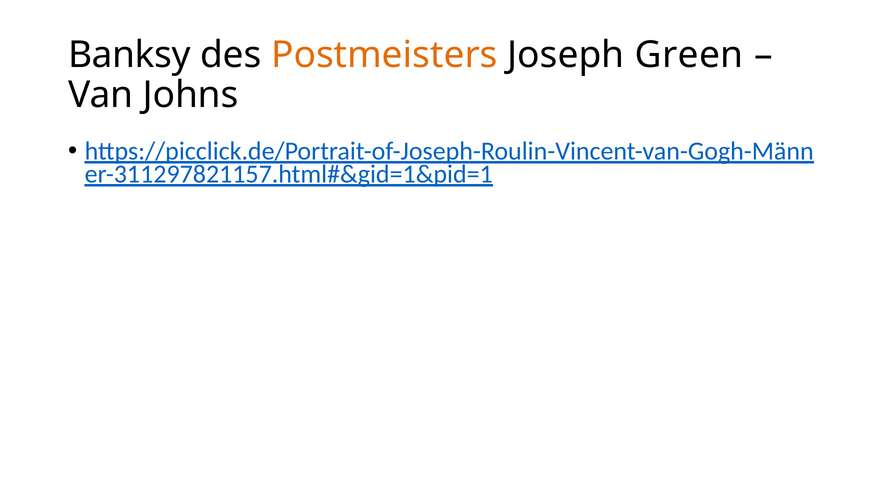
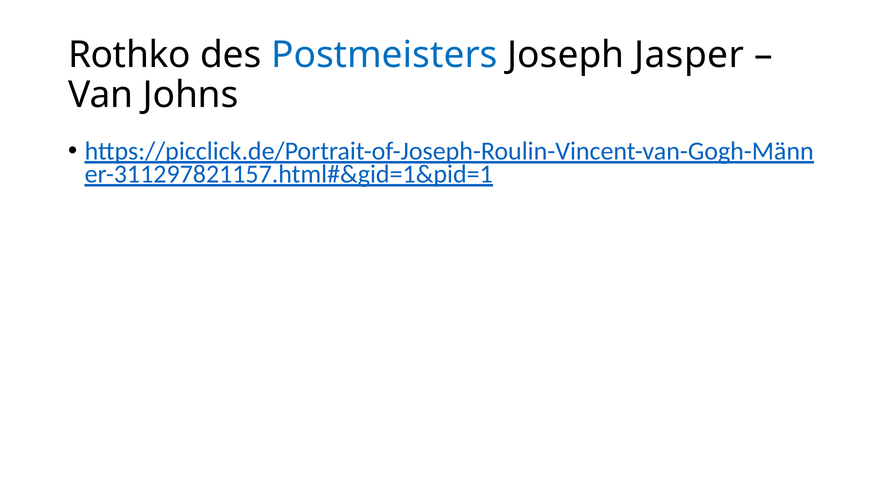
Banksy: Banksy -> Rothko (129, 55)
Postmeisters colour: orange -> blue (384, 55)
Green: Green -> Jasper (689, 55)
